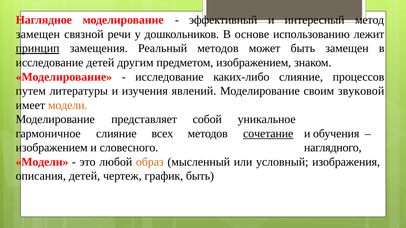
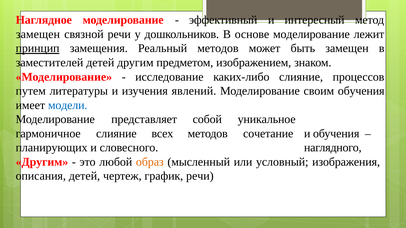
основе использованию: использованию -> моделирование (311, 34)
исследование: исследование -> заместителей (49, 63)
своим звуковой: звуковой -> обучения (361, 91)
модели colour: orange -> blue (68, 105)
сочетание underline: present -> none (268, 134)
изображением: изображением -> планирующих (52, 148)
Модели: Модели -> Другим (42, 162)
график быть: быть -> речи (200, 176)
